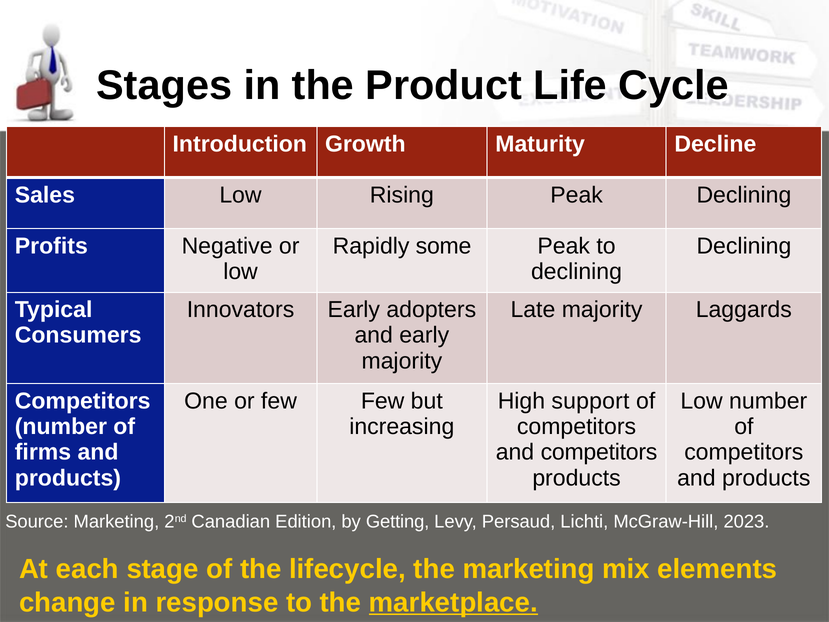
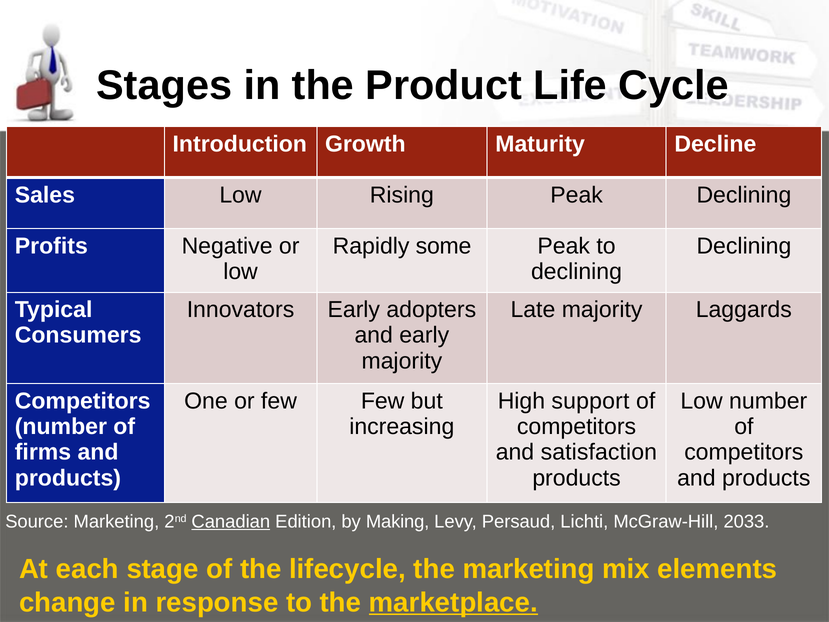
and competitors: competitors -> satisfaction (599, 452)
Canadian underline: none -> present (231, 521)
Getting: Getting -> Making (398, 521)
2023: 2023 -> 2033 (746, 521)
